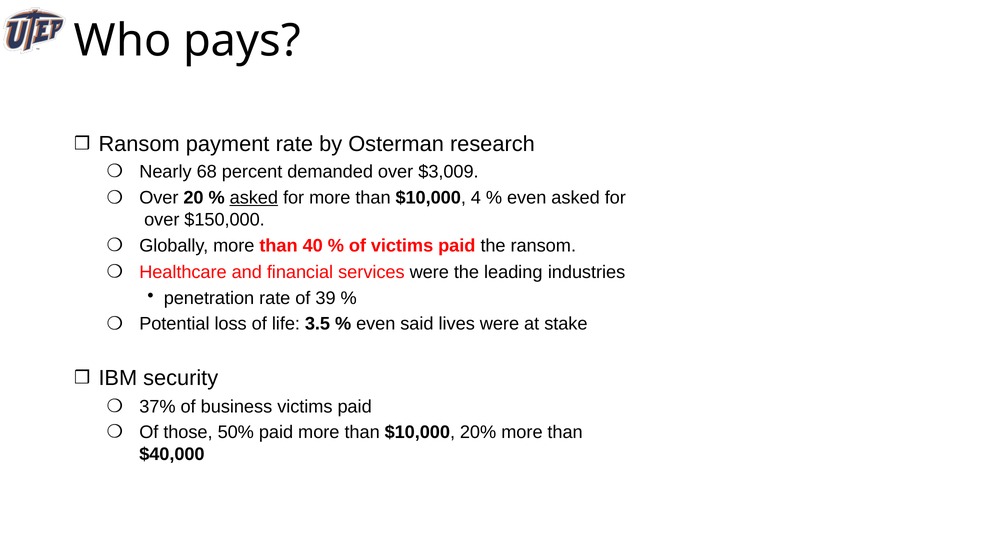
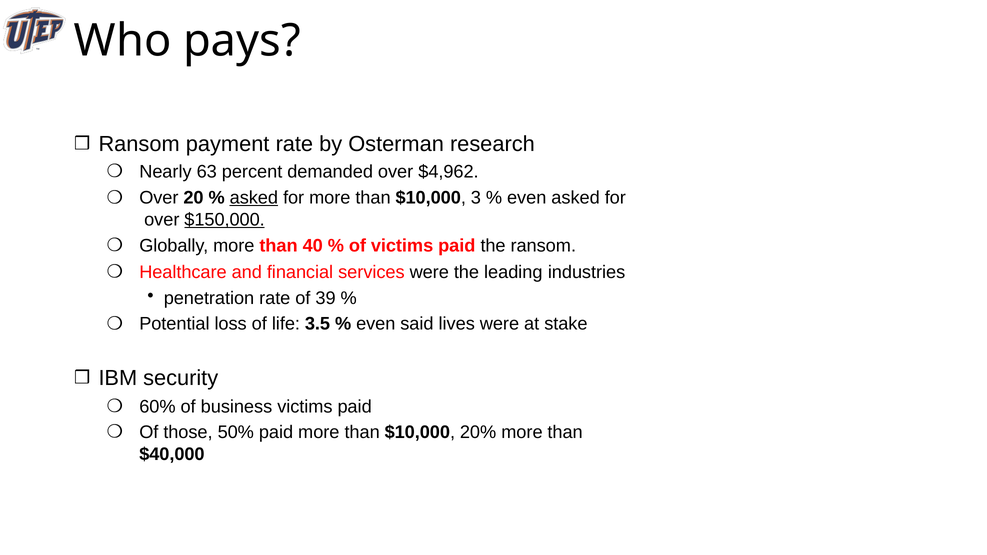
68: 68 -> 63 (207, 172)
$3,009: $3,009 -> $4,962 (448, 172)
4: 4 -> 3 (476, 198)
$150,000 underline: none -> present (225, 220)
37%: 37% -> 60% (157, 407)
